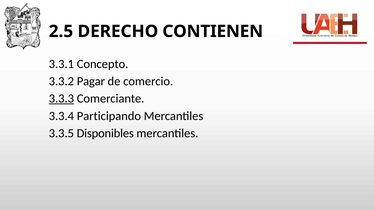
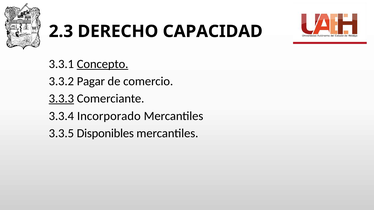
2.5: 2.5 -> 2.3 (61, 31)
CONTIENEN: CONTIENEN -> CAPACIDAD (213, 31)
Concepto underline: none -> present (103, 64)
Participando: Participando -> Incorporado (109, 116)
